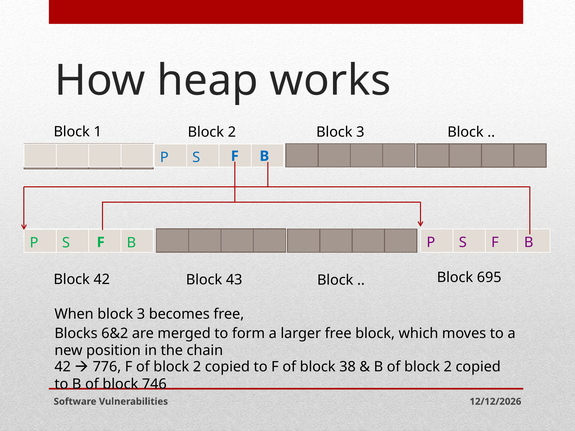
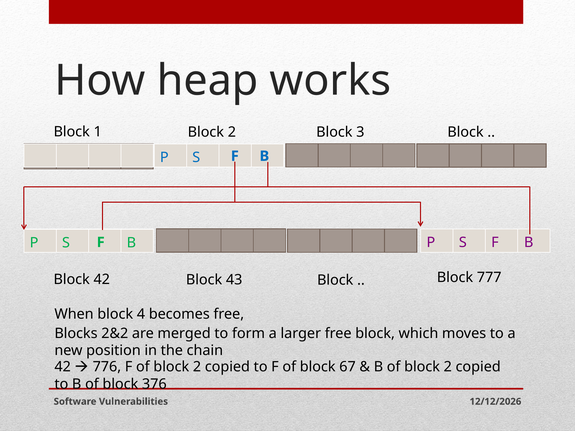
695: 695 -> 777 (489, 278)
When block 3: 3 -> 4 (141, 314)
6&2: 6&2 -> 2&2 (115, 333)
38: 38 -> 67 (348, 367)
746: 746 -> 376 (154, 384)
